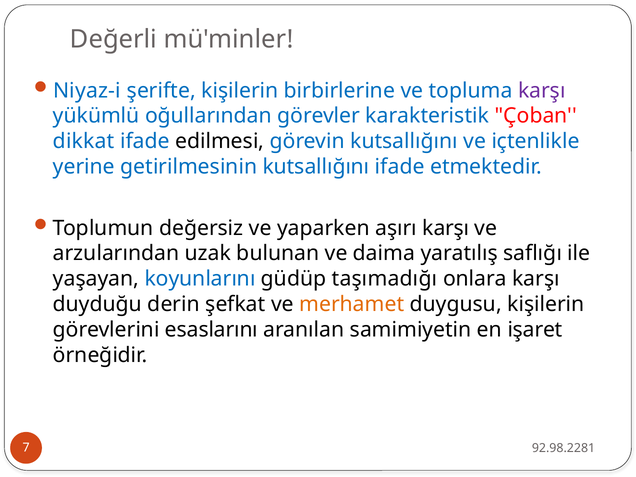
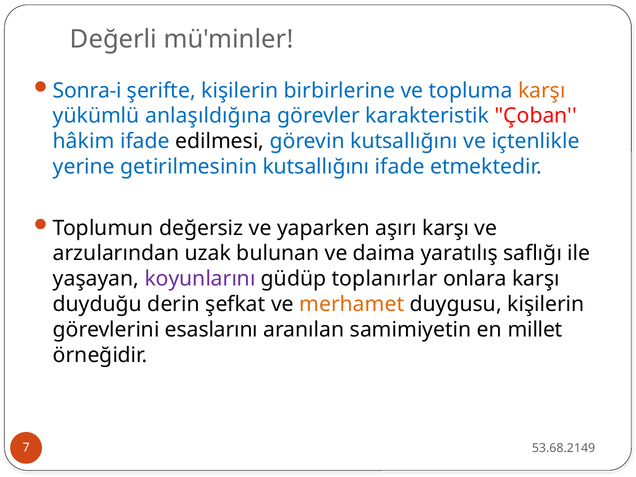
Niyaz-i: Niyaz-i -> Sonra-i (87, 91)
karşı colour: purple -> orange (542, 91)
oğullarından: oğullarından -> anlaşıldığına (208, 116)
dikkat: dikkat -> hâkim (84, 141)
koyunlarını colour: blue -> purple (200, 279)
taşımadığı: taşımadığı -> toplanırlar (385, 279)
işaret: işaret -> millet (535, 330)
92.98.2281: 92.98.2281 -> 53.68.2149 (564, 448)
